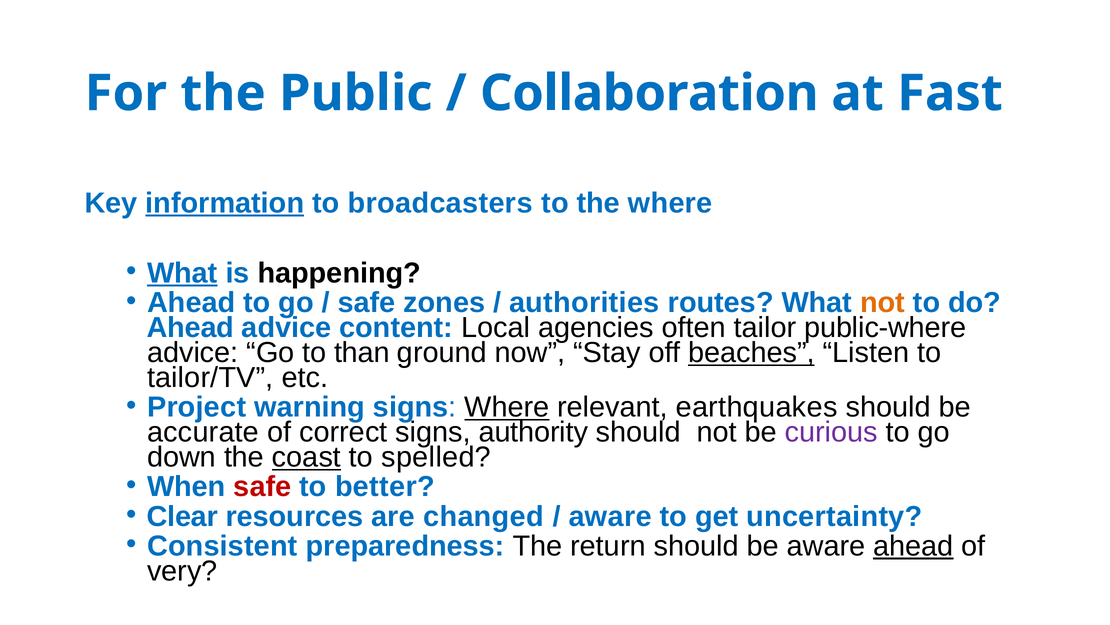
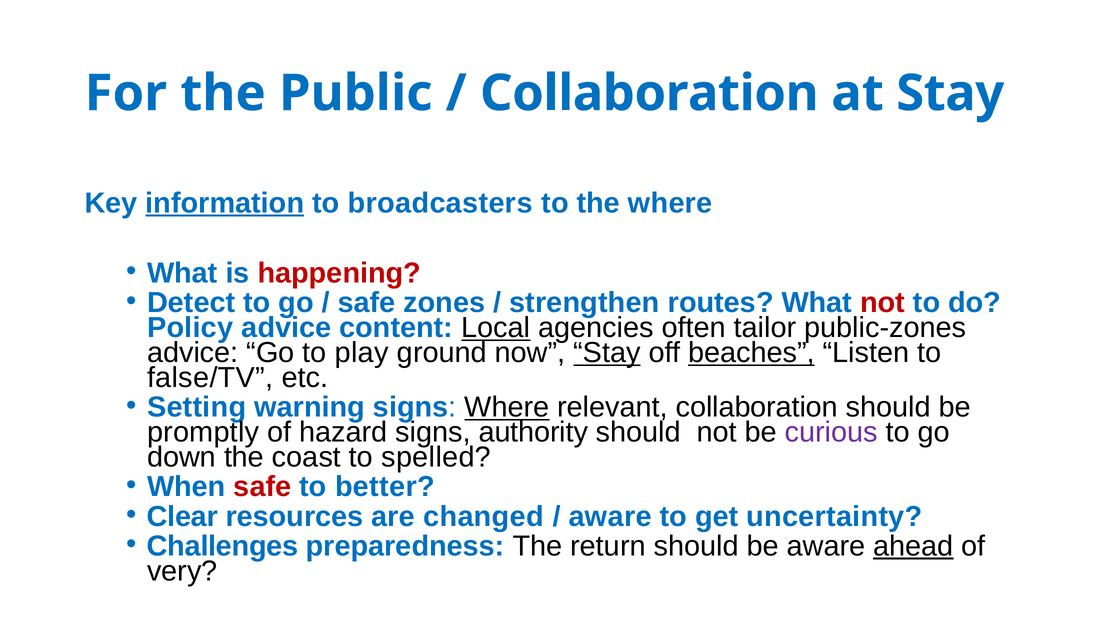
at Fast: Fast -> Stay (950, 93)
What underline: present -> none (182, 273)
happening colour: black -> red (339, 273)
Ahead: Ahead -> Detect (191, 302)
authorities: authorities -> strengthen (584, 302)
not colour: orange -> red (883, 302)
Ahead: Ahead -> Policy (190, 327)
Local underline: none -> present (496, 327)
public-where: public-where -> public-zones (885, 327)
than: than -> play (362, 352)
Stay underline: none -> present (607, 352)
tailor/TV: tailor/TV -> false/TV (210, 377)
Project: Project -> Setting (197, 407)
relevant earthquakes: earthquakes -> collaboration (757, 407)
accurate: accurate -> promptly (203, 432)
correct: correct -> hazard (343, 432)
coast underline: present -> none (306, 457)
Consistent: Consistent -> Challenges (223, 546)
